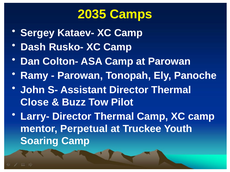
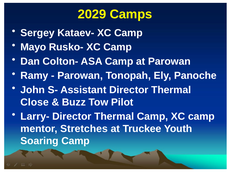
2035: 2035 -> 2029 (92, 14)
Dash: Dash -> Mayo (33, 47)
Perpetual: Perpetual -> Stretches (84, 129)
